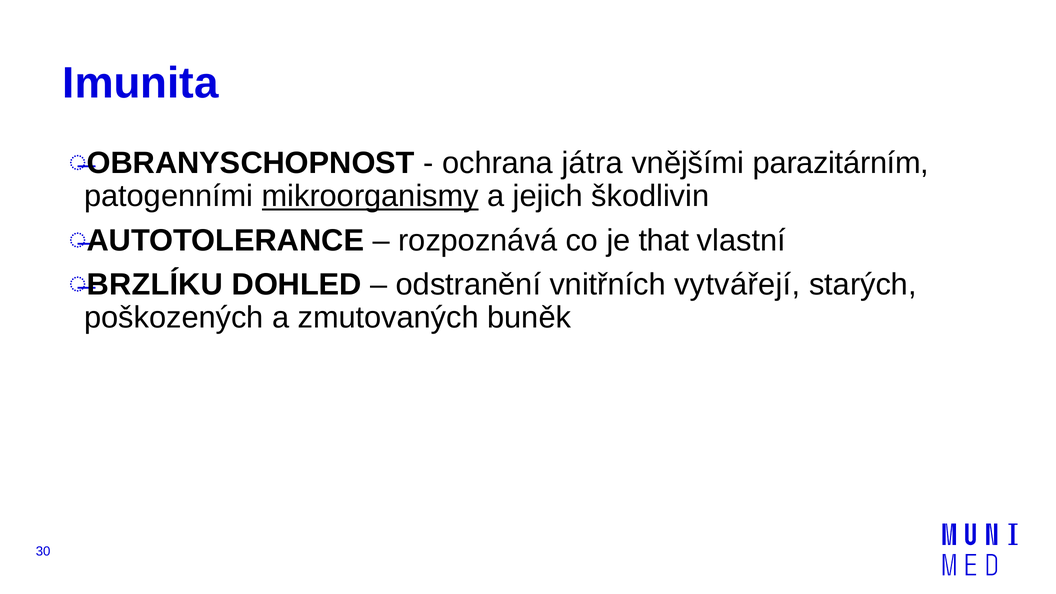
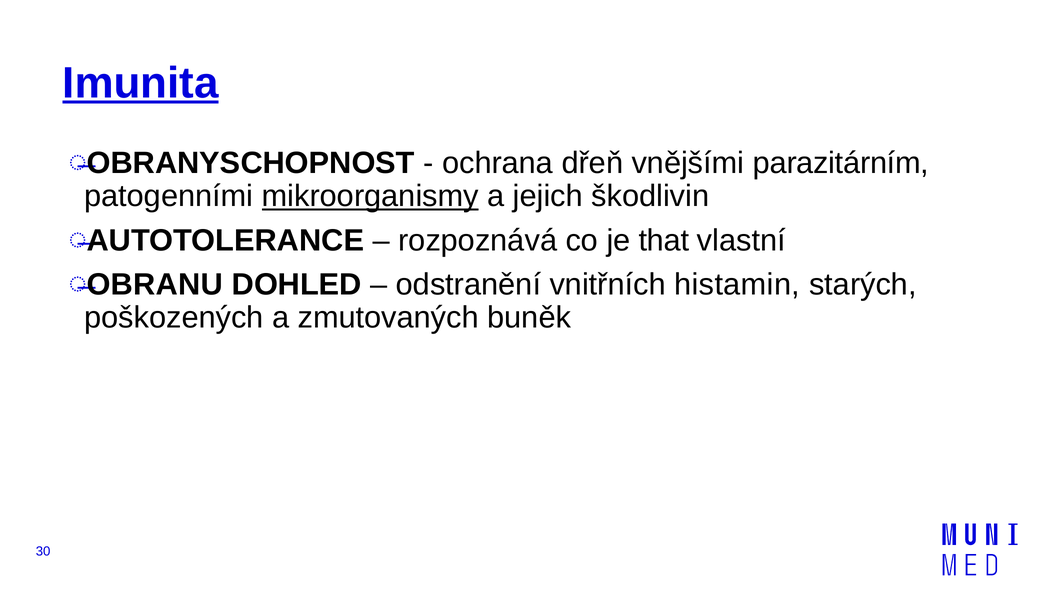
Imunita underline: none -> present (140, 83)
játra: játra -> dřeň (592, 163)
BRZLÍKU: BRZLÍKU -> OBRANU (155, 284)
vytvářejí: vytvářejí -> histamin (737, 284)
